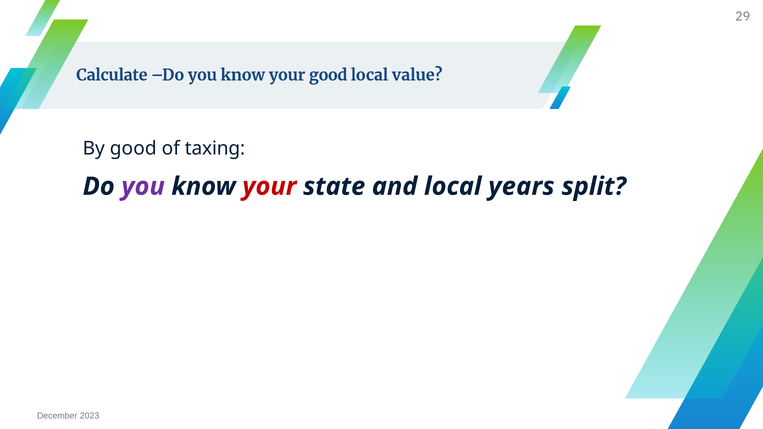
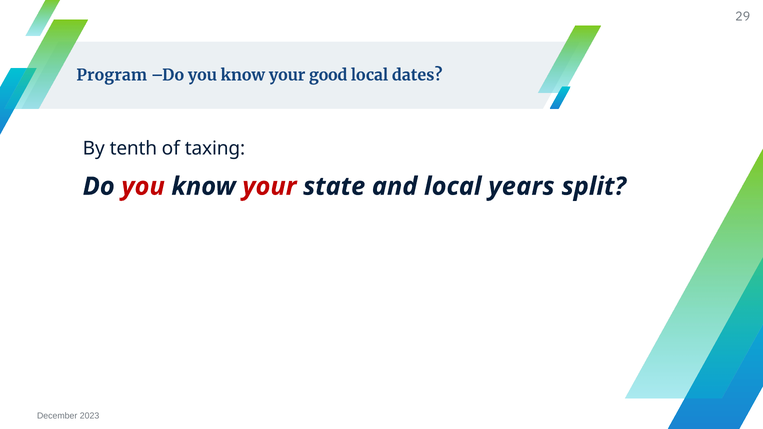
Calculate: Calculate -> Program (112, 75)
value: value -> dates (417, 75)
By good: good -> tenth (133, 148)
you colour: purple -> red (143, 186)
